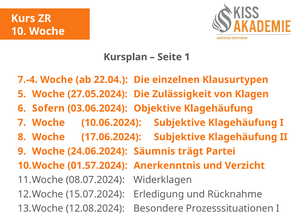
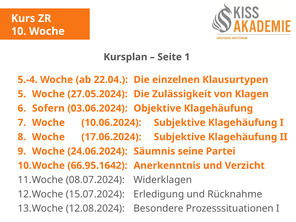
7.-4: 7.-4 -> 5.-4 (28, 80)
trägt: trägt -> seine (191, 151)
01.57.2024: 01.57.2024 -> 66.95.1642 (97, 166)
